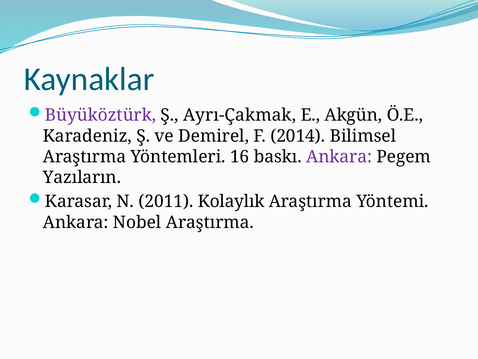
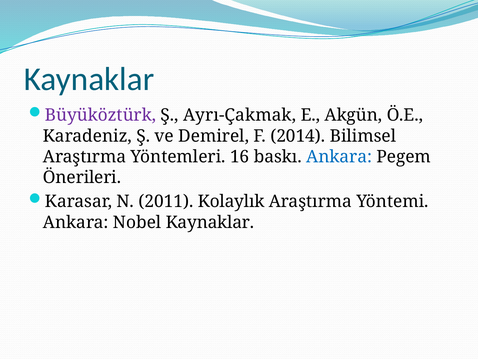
Ankara colour: purple -> blue (339, 156)
Yazıların: Yazıların -> Önerileri (82, 177)
Nobel Araştırma: Araştırma -> Kaynaklar (210, 222)
